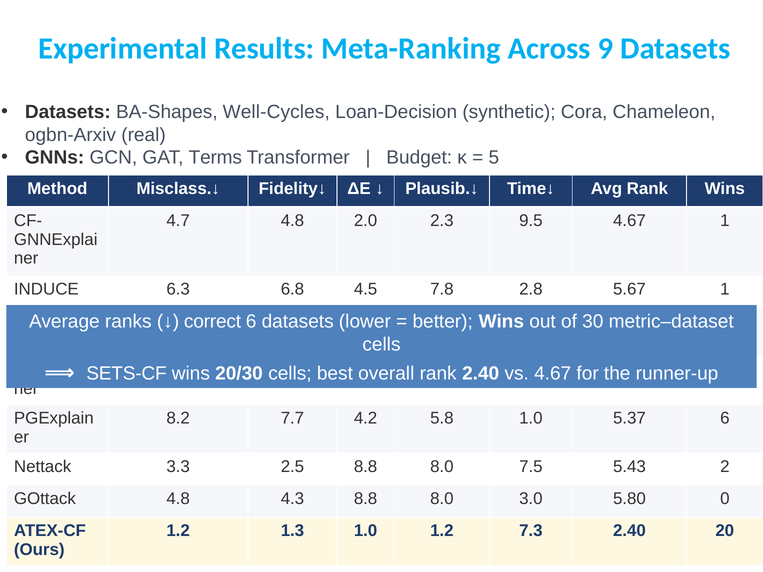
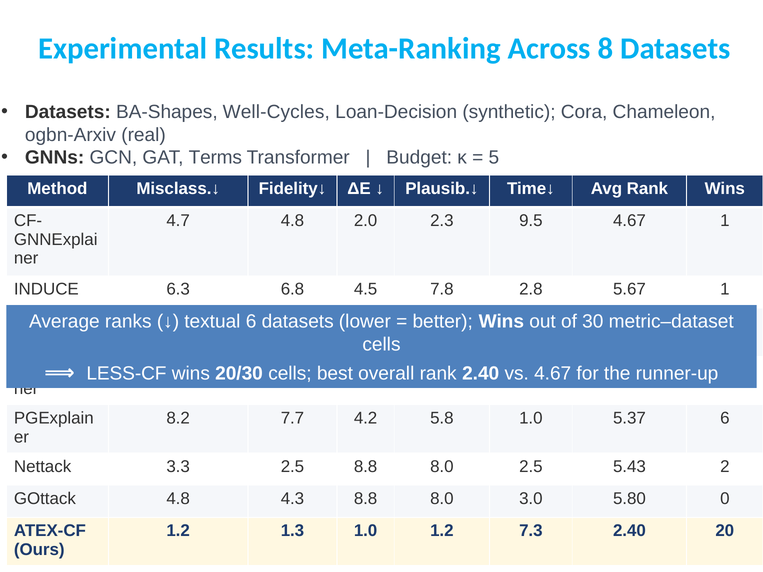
9: 9 -> 8 (605, 49)
correct: correct -> textual (212, 322)
SETS-CF: SETS-CF -> LESS-CF (126, 374)
8.0 7.5: 7.5 -> 2.5 (531, 467)
